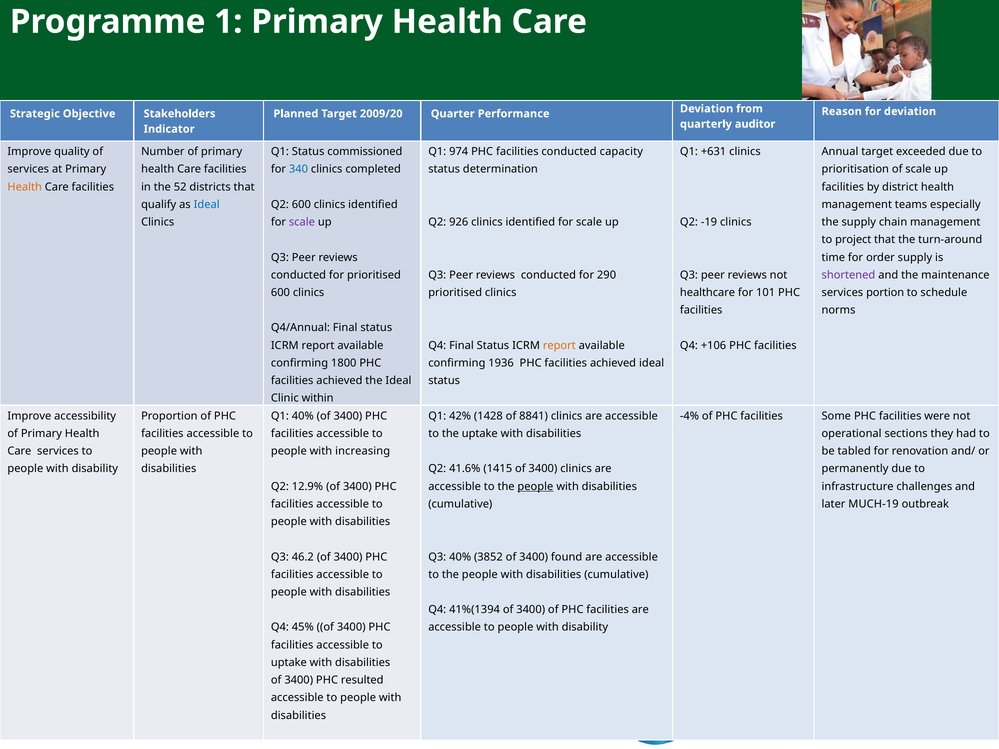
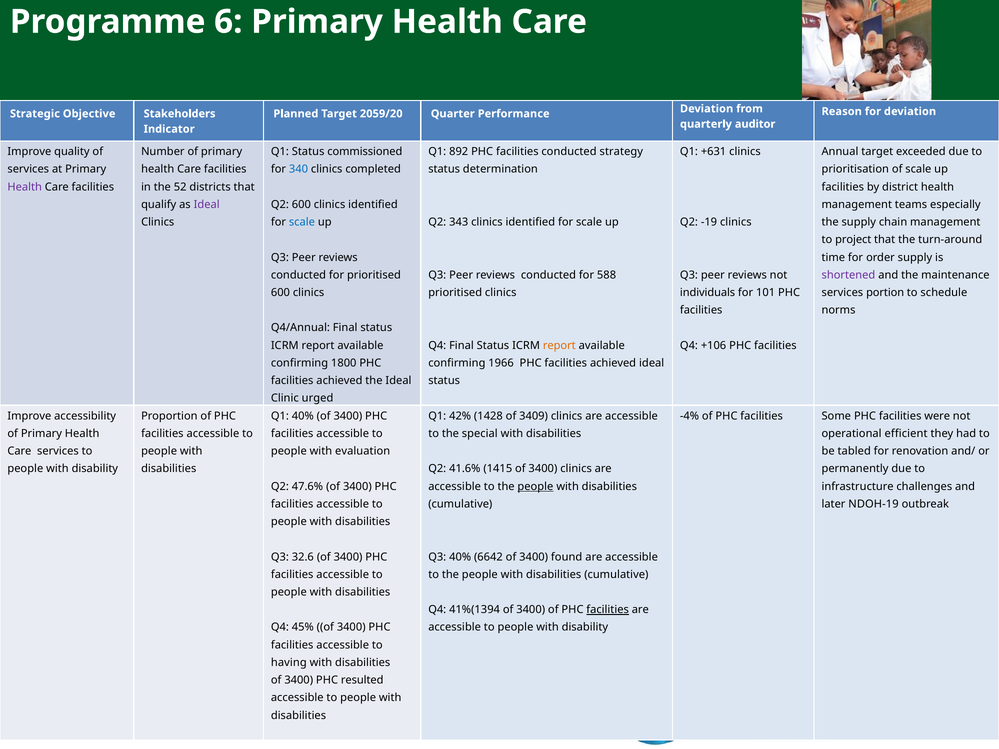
1: 1 -> 6 (228, 22)
2009/20: 2009/20 -> 2059/20 (381, 114)
974: 974 -> 892 (459, 152)
capacity: capacity -> strategy (621, 152)
Health colour: orange -> purple (25, 187)
Ideal colour: blue -> purple (207, 205)
scale colour: purple -> blue (302, 222)
926: 926 -> 343 (459, 222)
290: 290 -> 588 (607, 275)
healthcare: healthcare -> individuals (708, 293)
1936: 1936 -> 1966 (501, 363)
within: within -> urged (318, 398)
8841: 8841 -> 3409 (534, 416)
the uptake: uptake -> special (480, 434)
sections: sections -> efficient (906, 434)
increasing: increasing -> evaluation (363, 451)
12.9%: 12.9% -> 47.6% (307, 487)
MUCH-19: MUCH-19 -> NDOH-19 (873, 504)
46.2: 46.2 -> 32.6 (303, 557)
3852: 3852 -> 6642 (488, 557)
facilities underline: none -> present (608, 610)
uptake: uptake -> having (289, 663)
